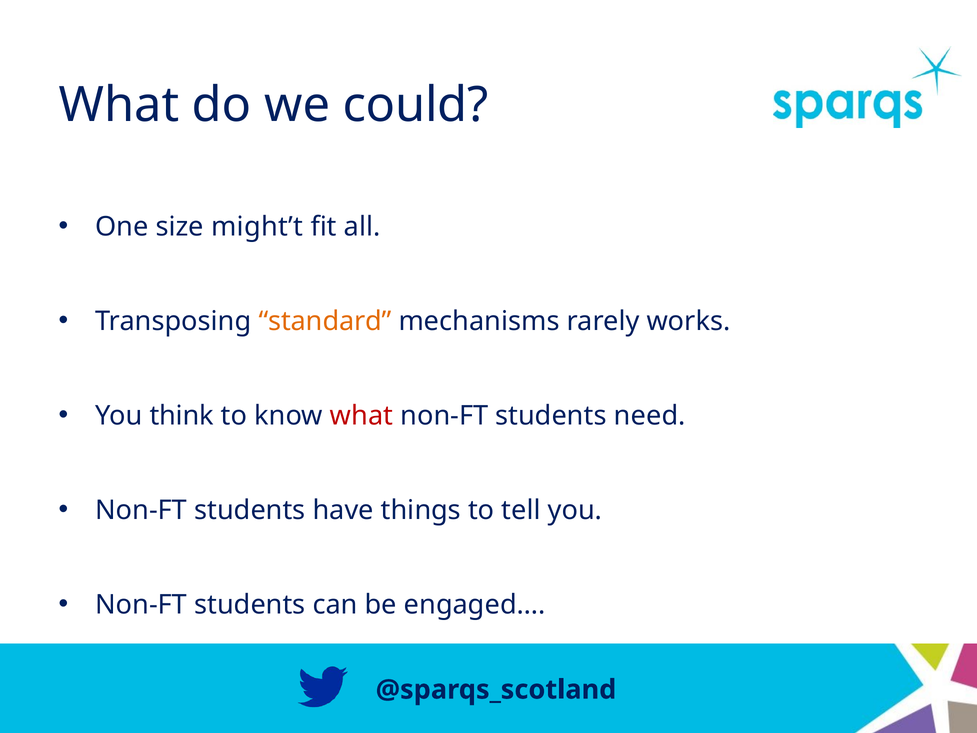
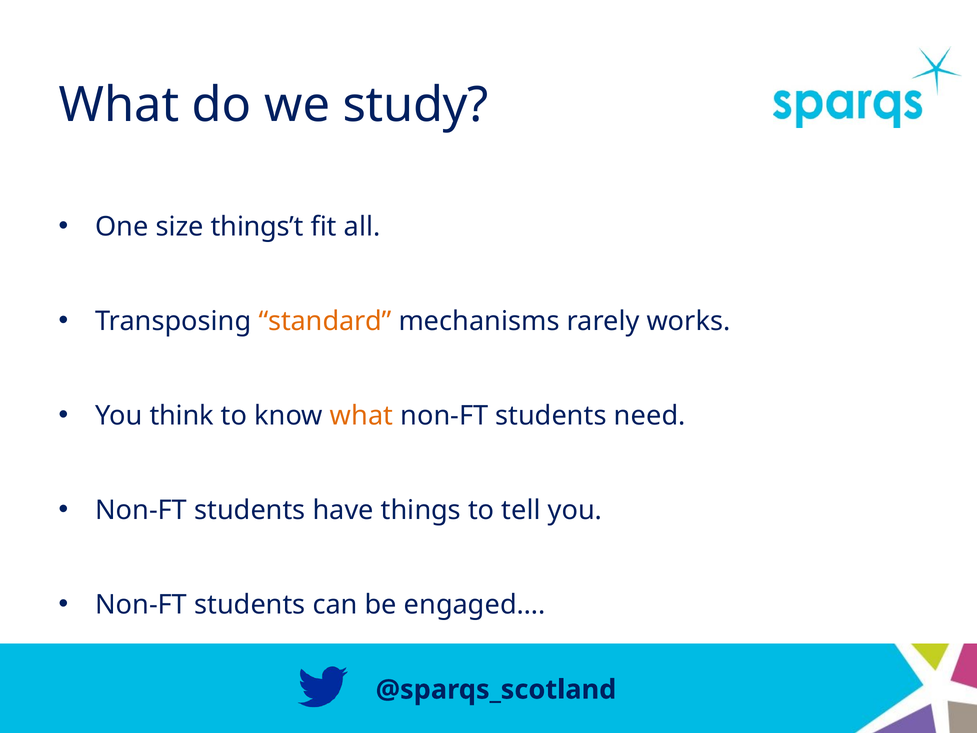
could: could -> study (416, 105)
might’t: might’t -> things’t (257, 227)
what colour: red -> orange (362, 416)
